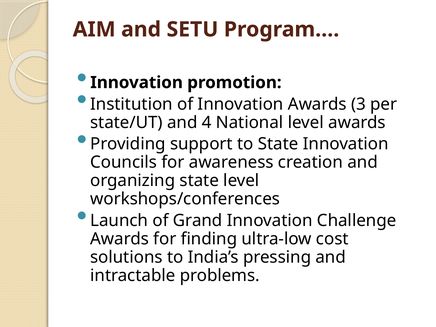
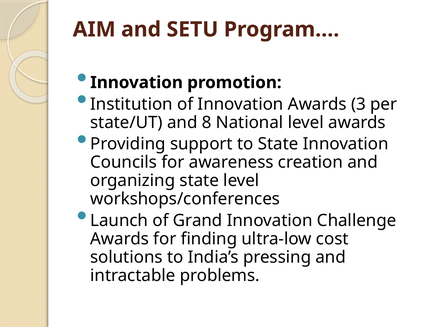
4: 4 -> 8 (207, 122)
